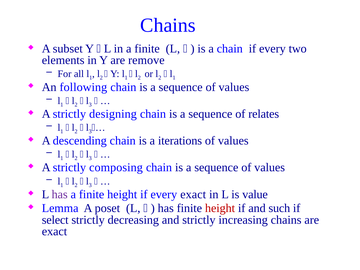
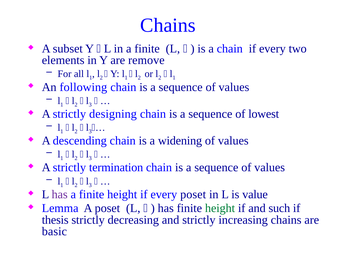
relates: relates -> lowest (264, 114)
iterations: iterations -> widening (180, 141)
composing: composing -> termination (116, 168)
every exact: exact -> poset (193, 194)
height colour: red -> green (220, 208)
select: select -> thesis (55, 220)
exact: exact -> basic (54, 231)
